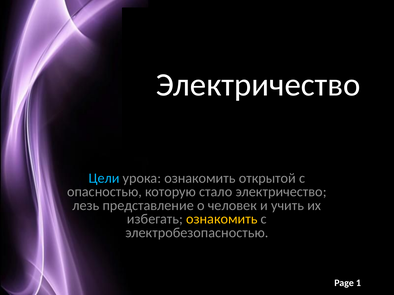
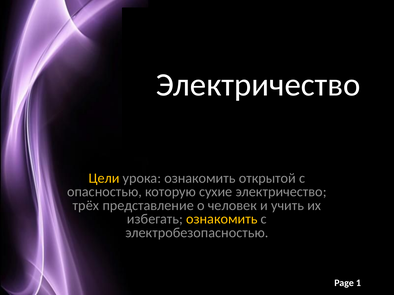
Цели colour: light blue -> yellow (104, 178)
стало: стало -> сухие (216, 192)
лезь: лезь -> трёх (86, 206)
